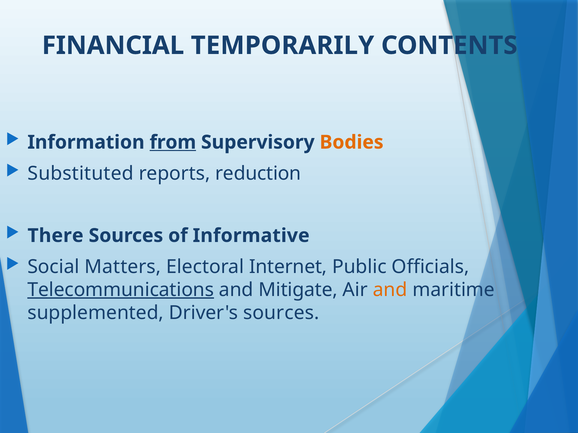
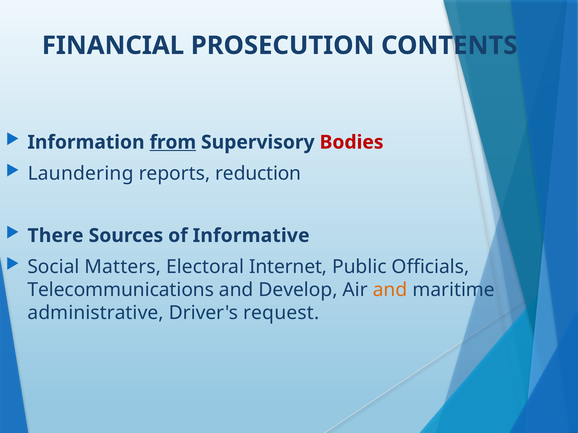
TEMPORARILY: TEMPORARILY -> PROSECUTION (283, 46)
Bodies colour: orange -> red (352, 142)
Substituted: Substituted -> Laundering (81, 174)
Telecommunications underline: present -> none (121, 290)
Mitigate: Mitigate -> Develop (298, 290)
supplemented: supplemented -> administrative (96, 313)
Driver's sources: sources -> request (281, 313)
